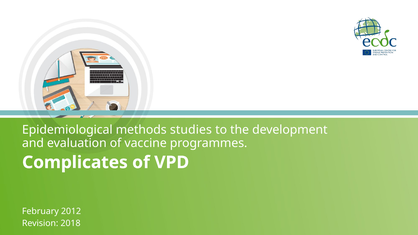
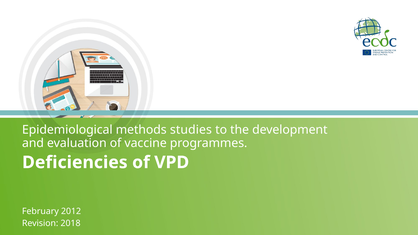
Complicates: Complicates -> Deficiencies (75, 162)
